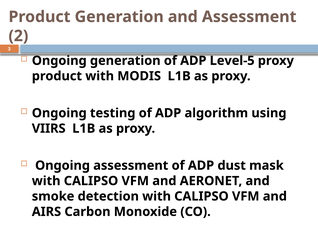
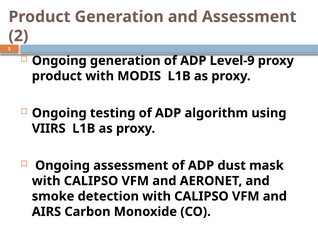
Level-5: Level-5 -> Level-9 (232, 61)
